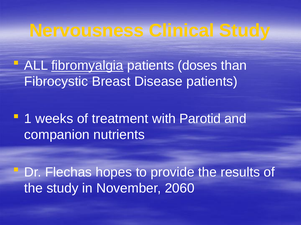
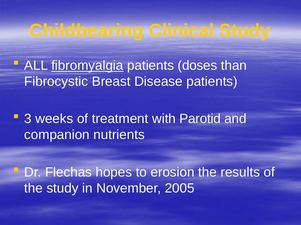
Nervousness: Nervousness -> Childbearing (86, 31)
1: 1 -> 3 (28, 119)
provide: provide -> erosion (173, 173)
2060: 2060 -> 2005 (180, 189)
